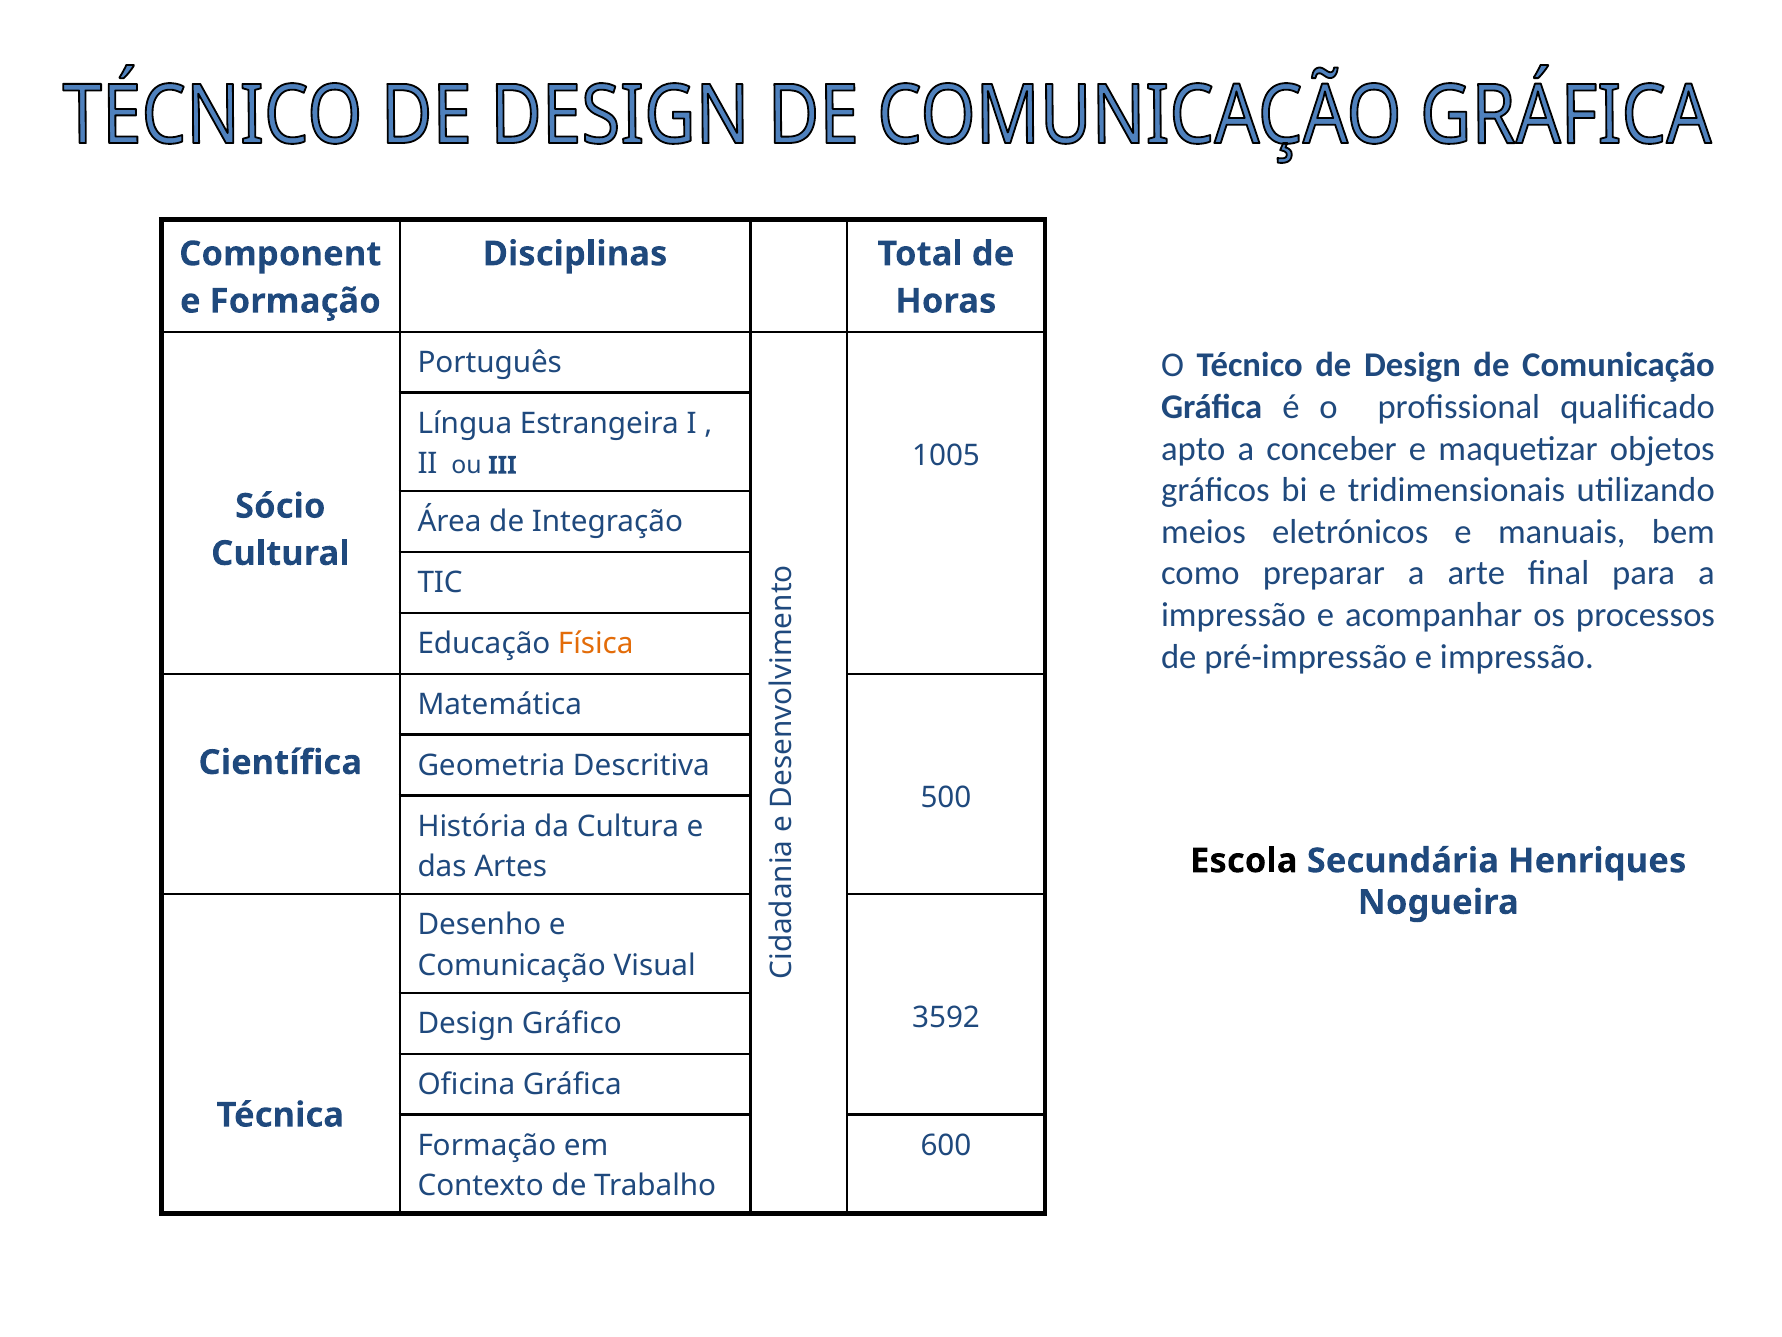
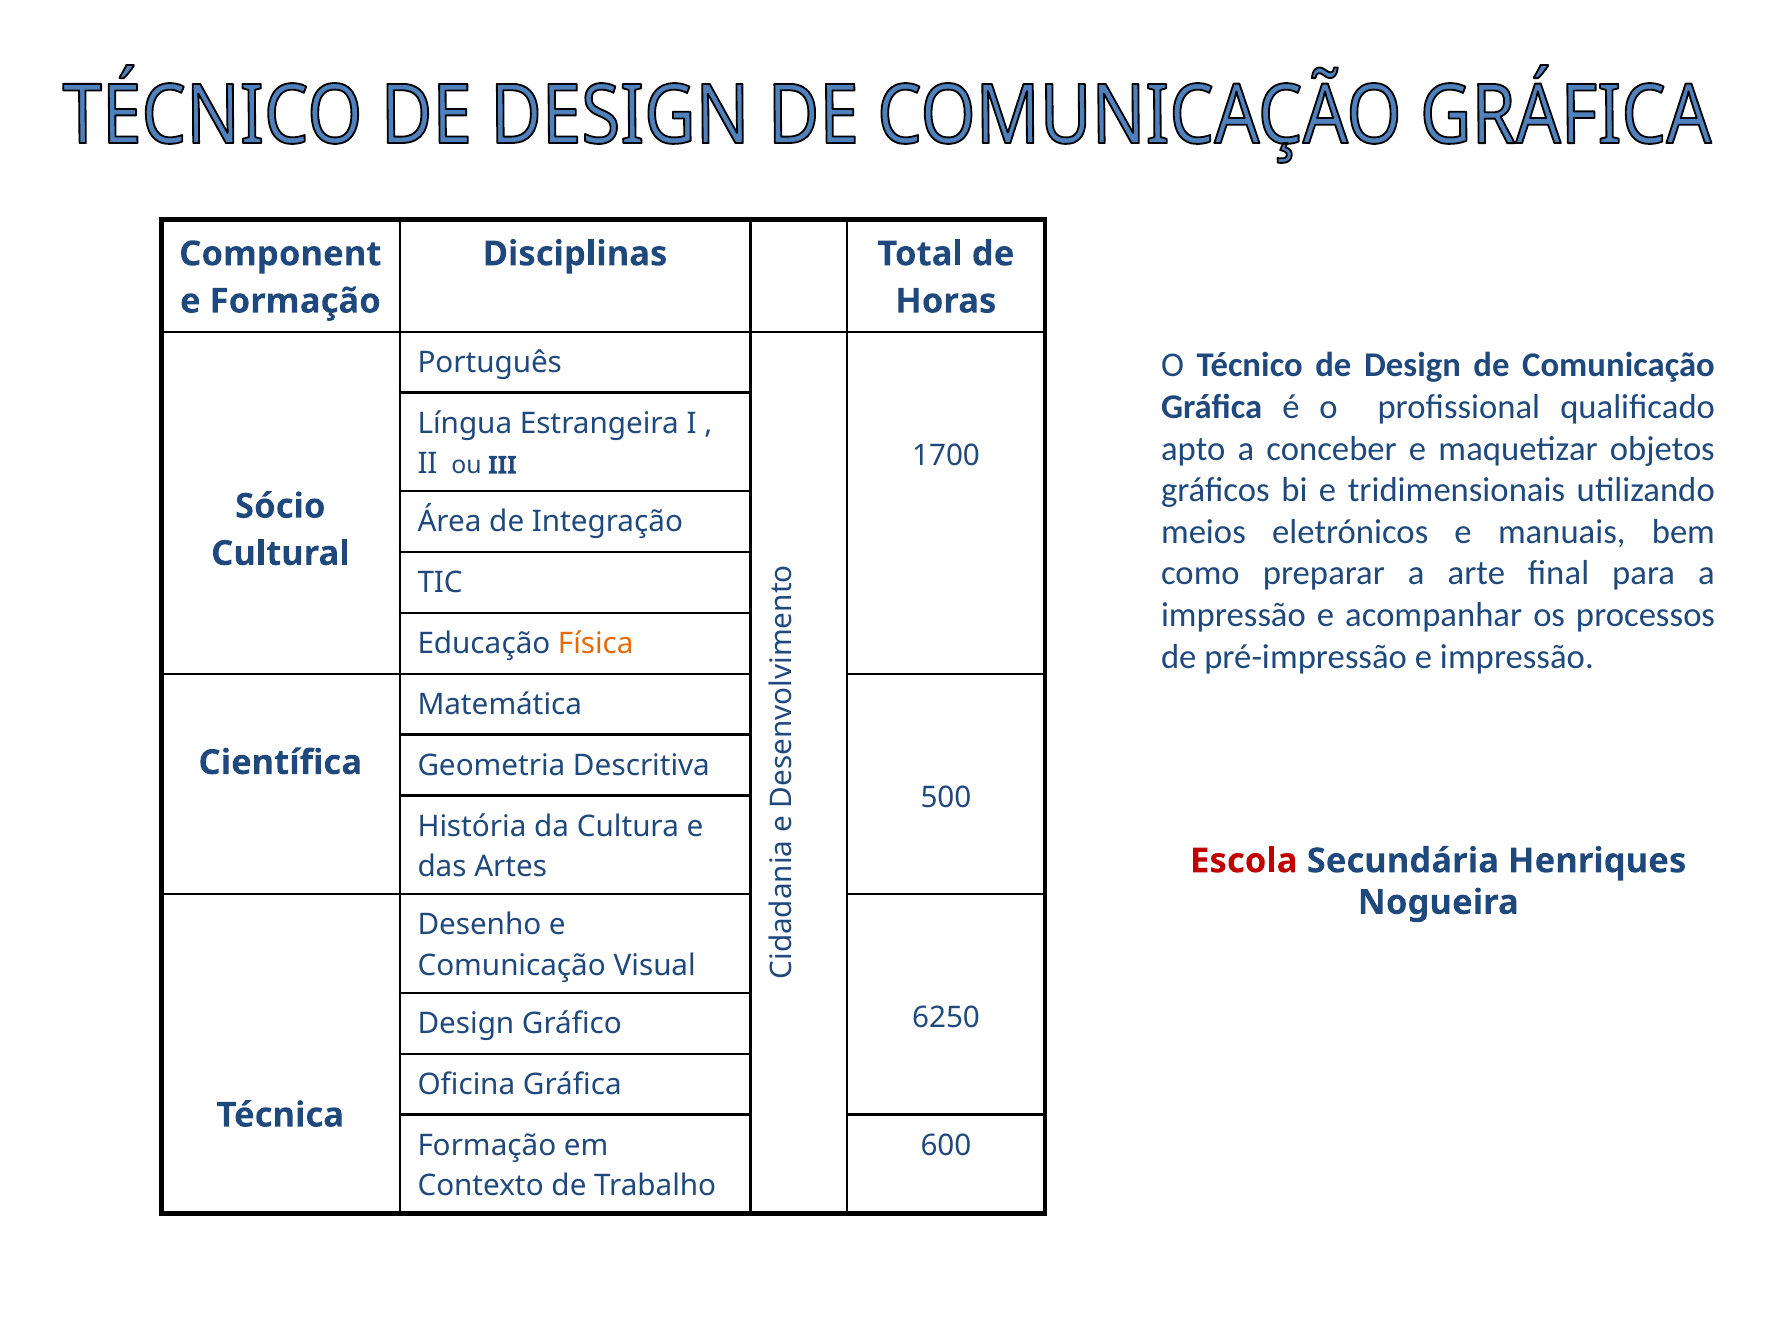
1005: 1005 -> 1700 (946, 455)
Escola colour: black -> red (1244, 861)
3592: 3592 -> 6250 (946, 1017)
